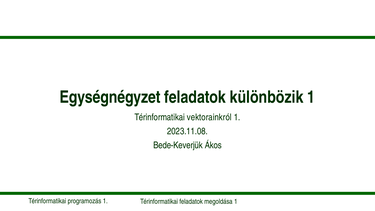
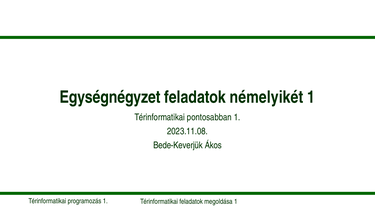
különbözik: különbözik -> némelyikét (267, 97)
vektorainkról: vektorainkról -> pontosabban (209, 117)
